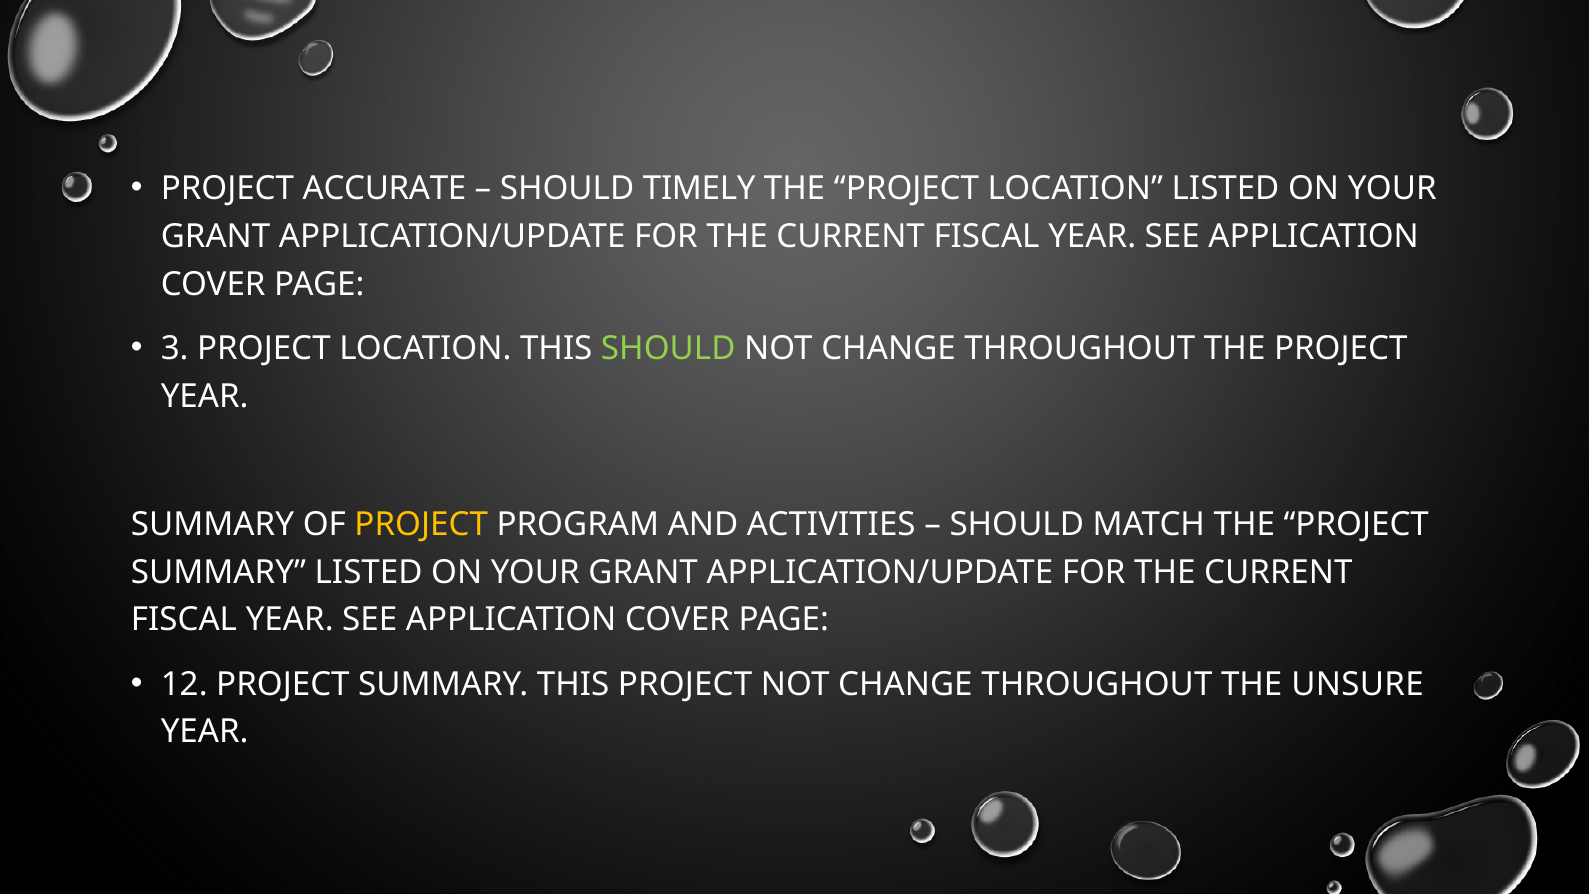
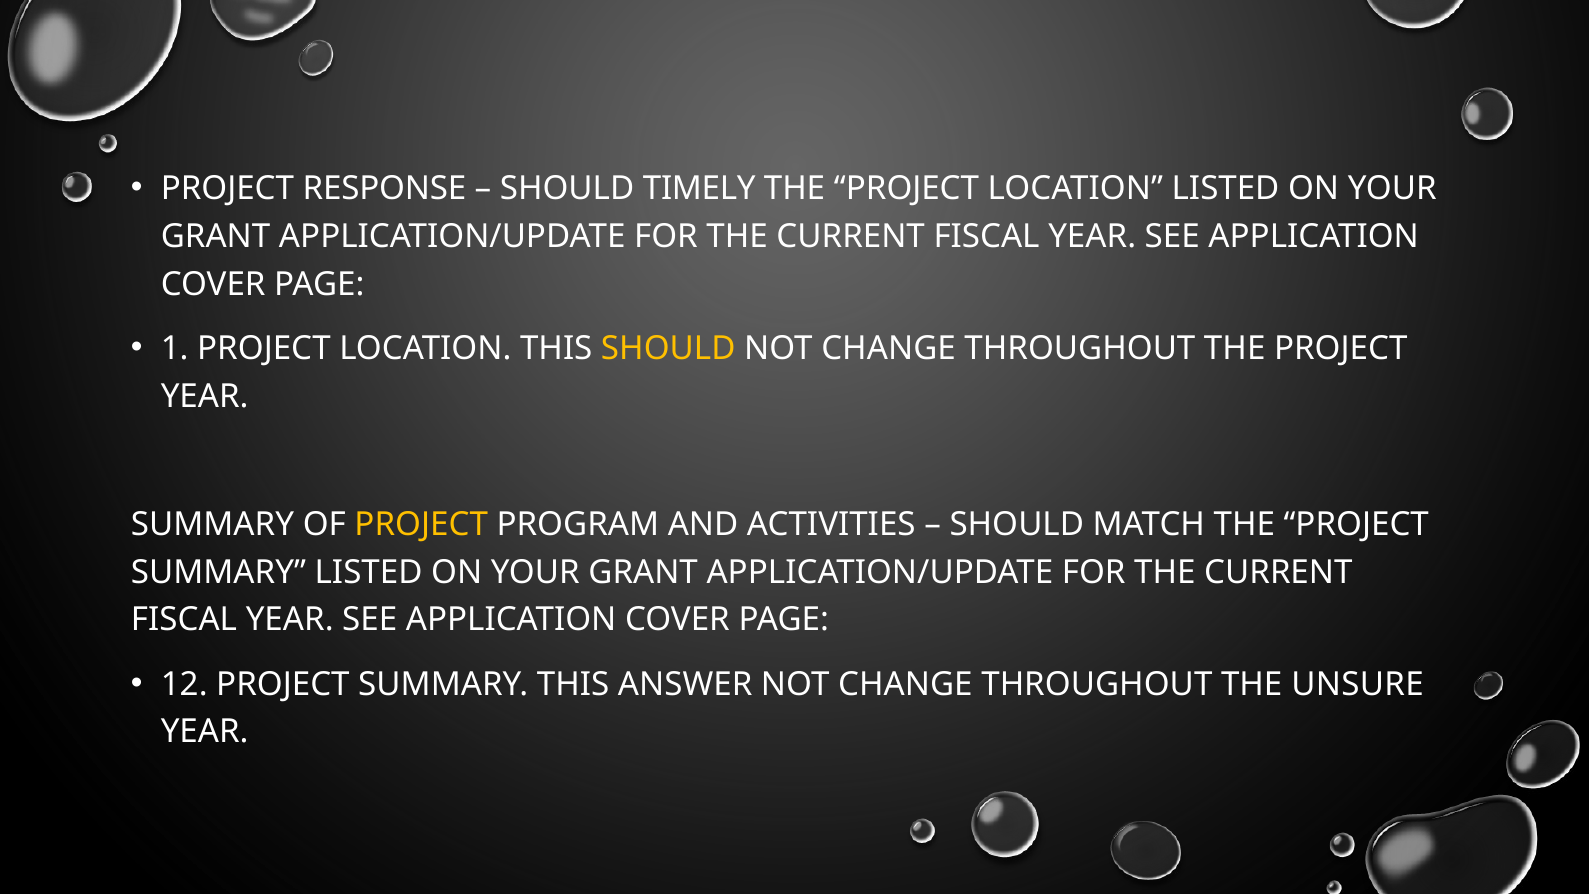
ACCURATE: ACCURATE -> RESPONSE (384, 189)
3: 3 -> 1 (175, 348)
SHOULD colour: light green -> yellow (668, 348)
THIS PROJECT: PROJECT -> ANSWER (685, 684)
